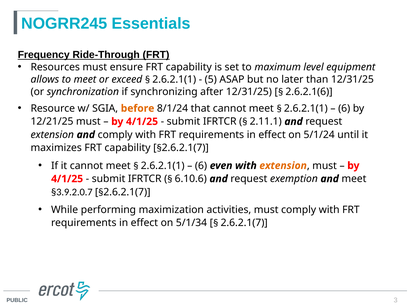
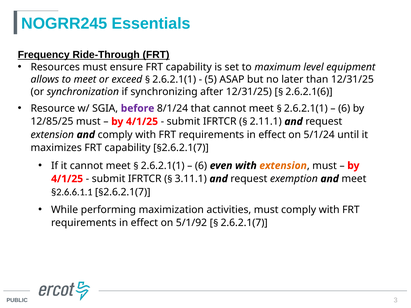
before colour: orange -> purple (138, 108)
12/21/25: 12/21/25 -> 12/85/25 (52, 122)
6.10.6: 6.10.6 -> 3.11.1 (191, 179)
§3.9.2.0.7: §3.9.2.0.7 -> §2.6.6.1.1 (72, 192)
5/1/34: 5/1/34 -> 5/1/92 (191, 223)
